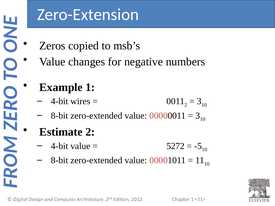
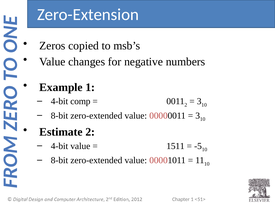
wires: wires -> comp (80, 101)
5272: 5272 -> 1511 (175, 146)
